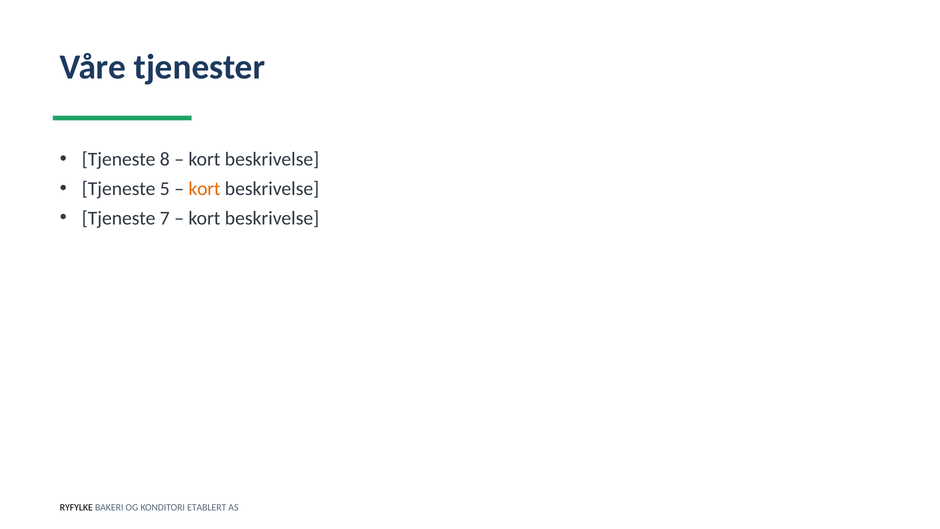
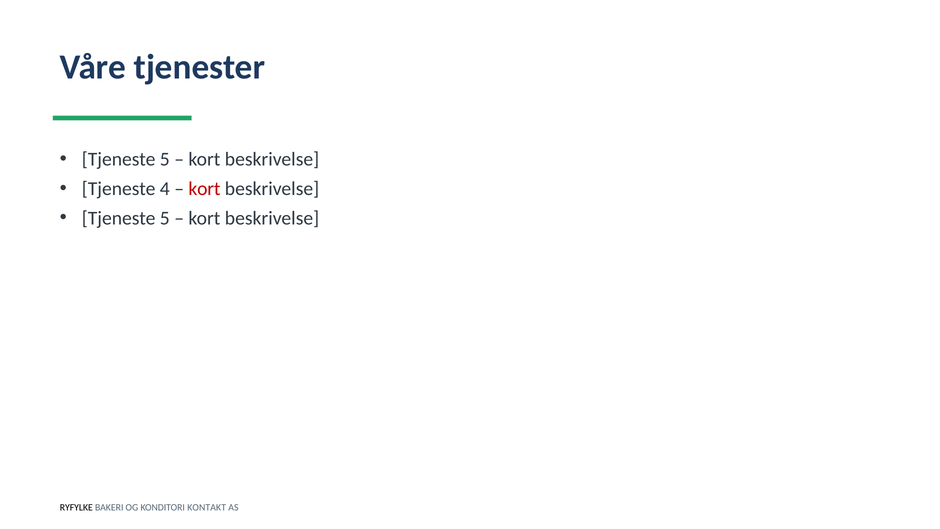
8: 8 -> 5 (165, 159)
5: 5 -> 4 (165, 189)
kort colour: orange -> red (204, 189)
7: 7 -> 5 (165, 218)
ETABLERT: ETABLERT -> KONTAKT (207, 507)
